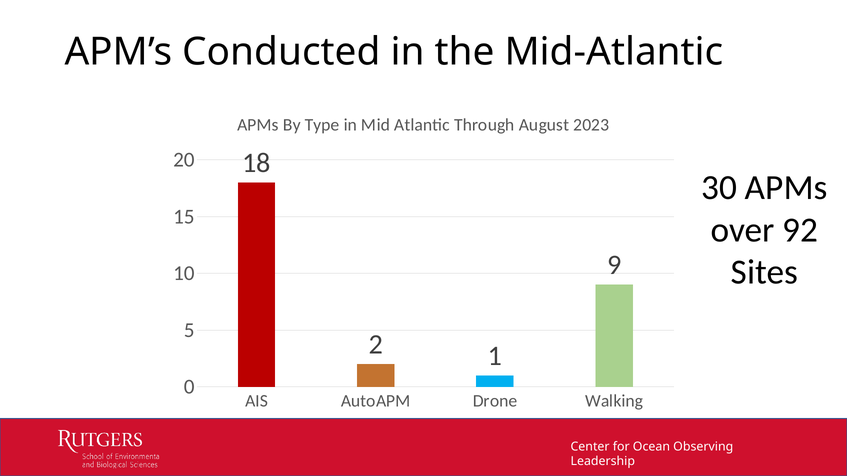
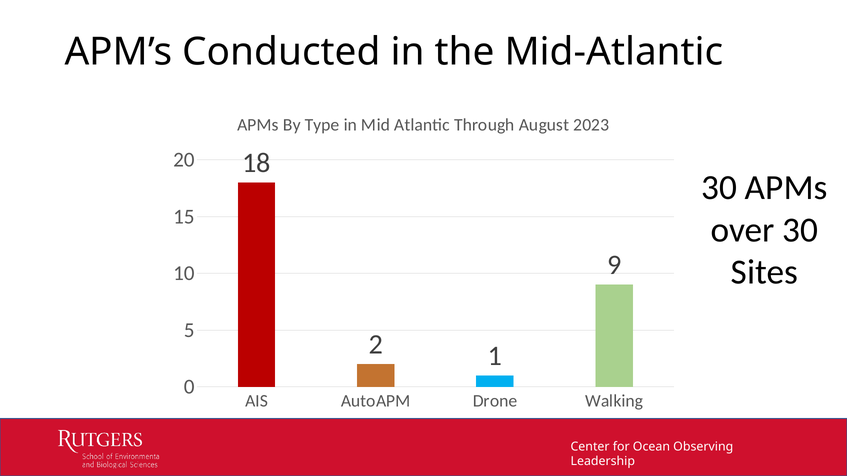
over 92: 92 -> 30 (800, 230)
